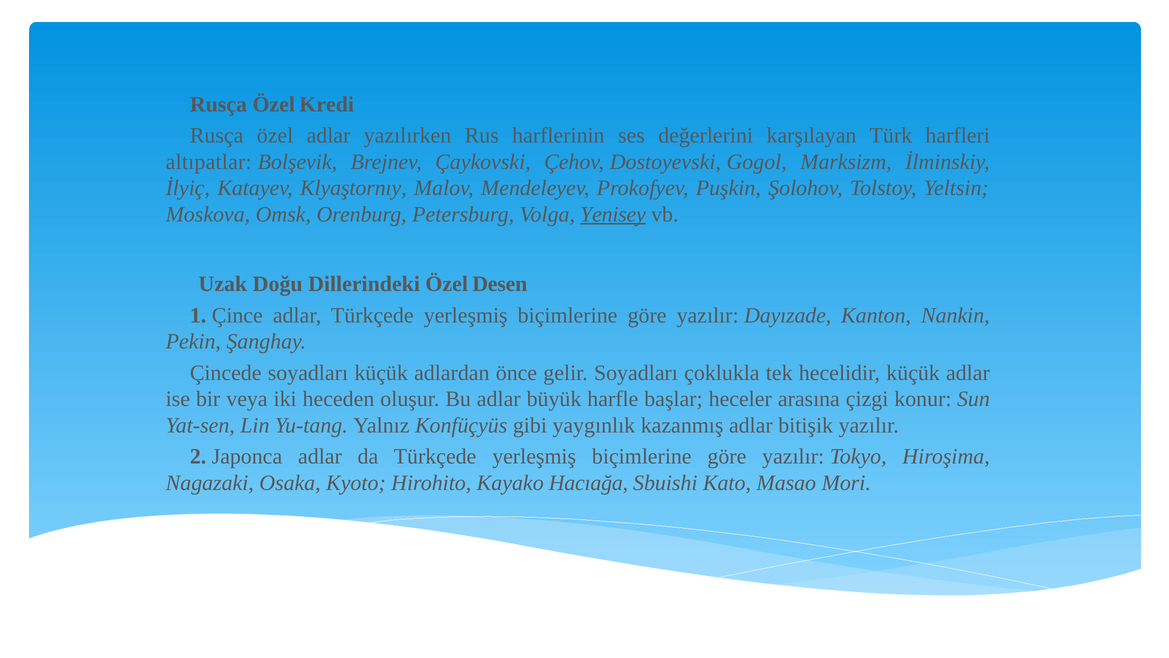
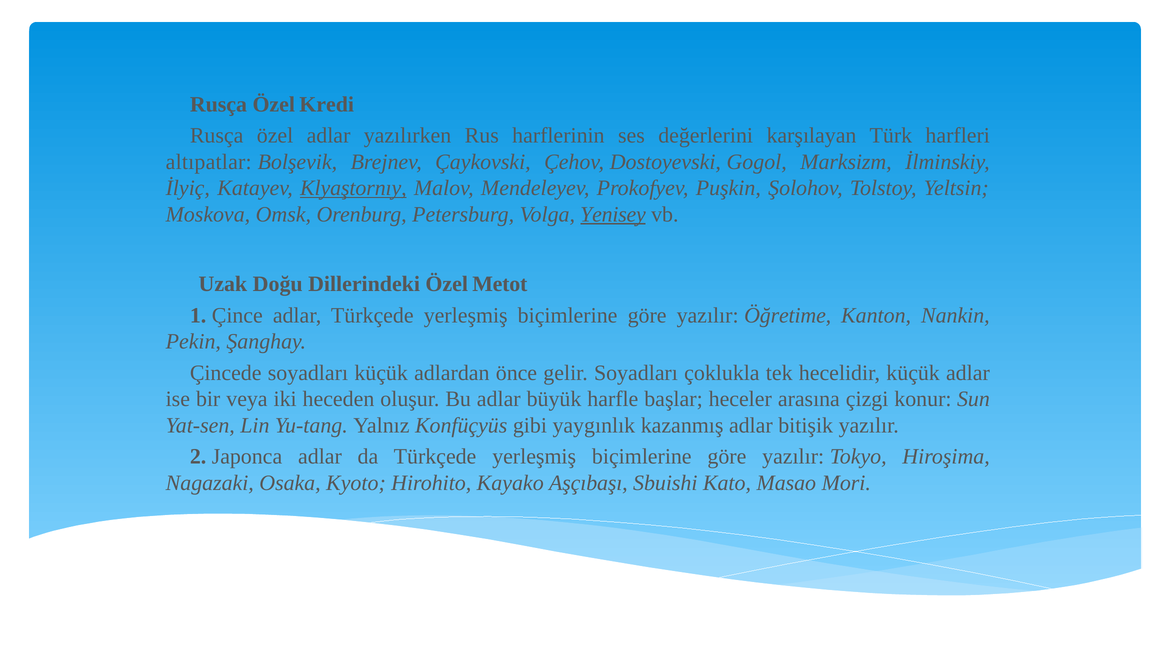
Klyaştornıy underline: none -> present (353, 188)
Desen: Desen -> Metot (500, 284)
Dayızade: Dayızade -> Öğretime (788, 315)
Hacıağa: Hacıağa -> Aşçıbaşı (588, 483)
